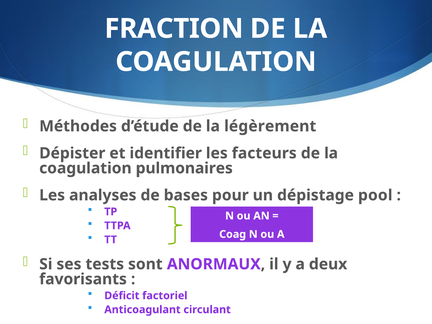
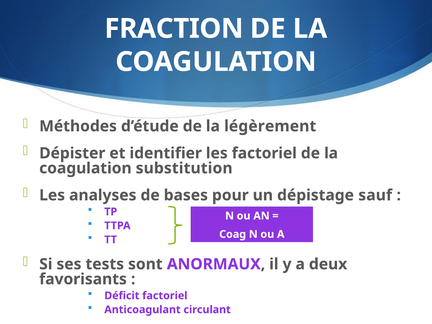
les facteurs: facteurs -> factoriel (264, 153)
pulmonaires: pulmonaires -> substitution (184, 168)
pool: pool -> sauf (375, 195)
